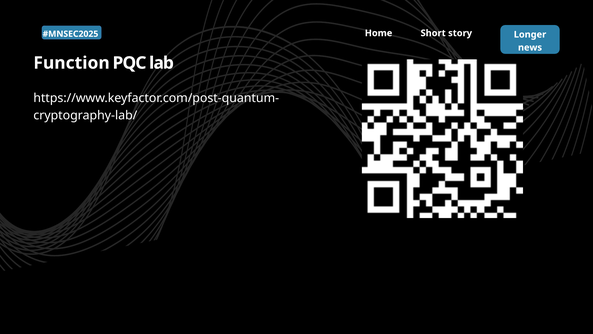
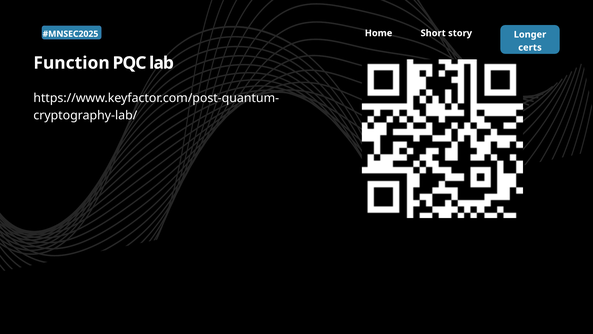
news: news -> certs (530, 47)
